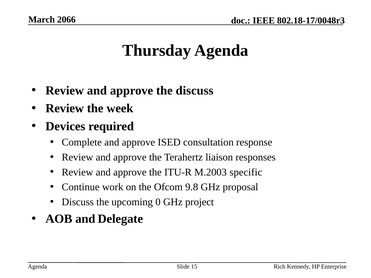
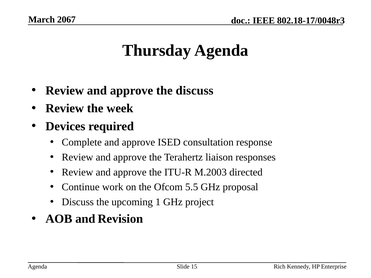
2066: 2066 -> 2067 (66, 20)
specific: specific -> directed (246, 172)
9.8: 9.8 -> 5.5 (192, 187)
0: 0 -> 1 (158, 202)
Delegate: Delegate -> Revision (120, 219)
